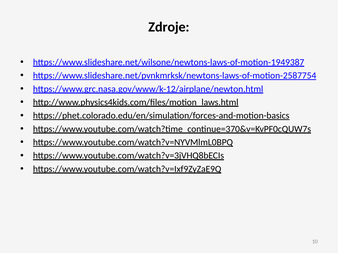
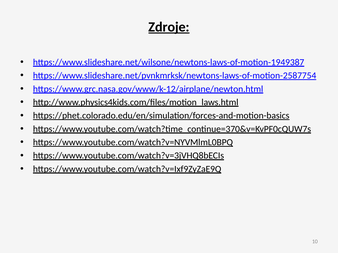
Zdroje underline: none -> present (169, 27)
